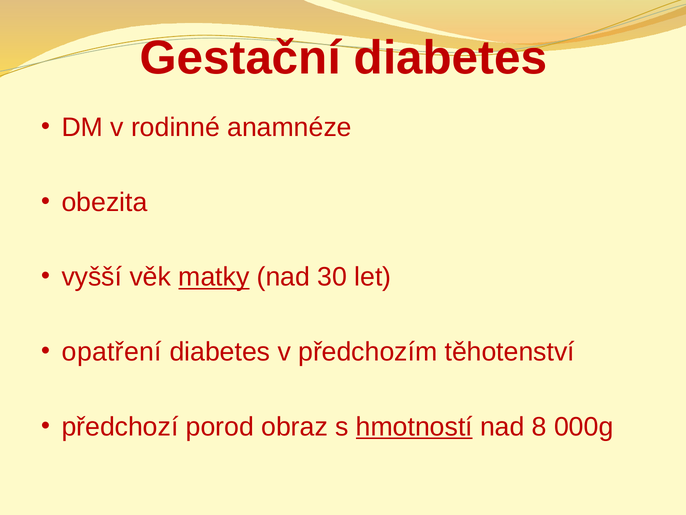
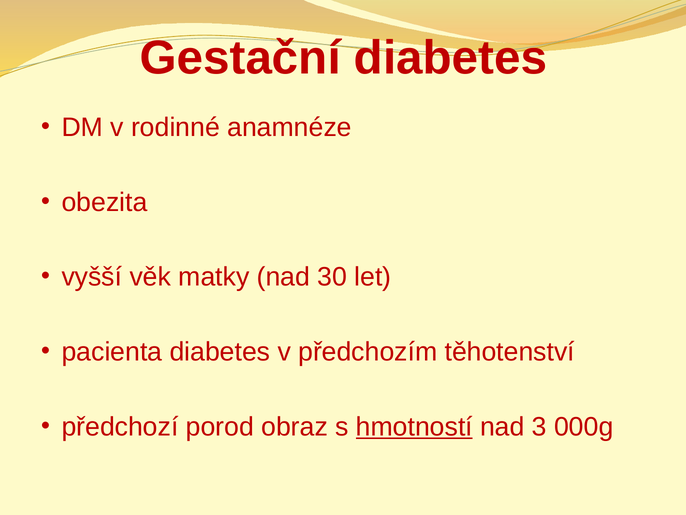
matky underline: present -> none (214, 277)
opatření: opatření -> pacienta (112, 352)
8: 8 -> 3 (539, 426)
